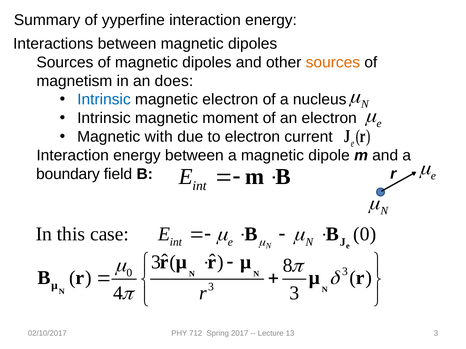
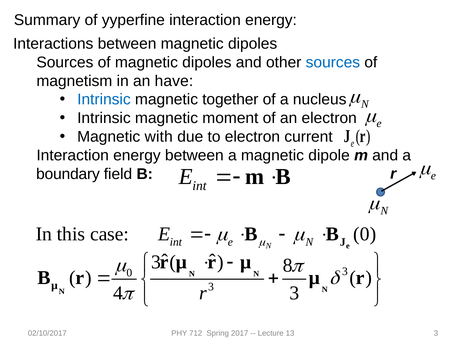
sources colour: orange -> blue (333, 62)
does: does -> have (174, 81)
magnetic electron: electron -> together (230, 100)
